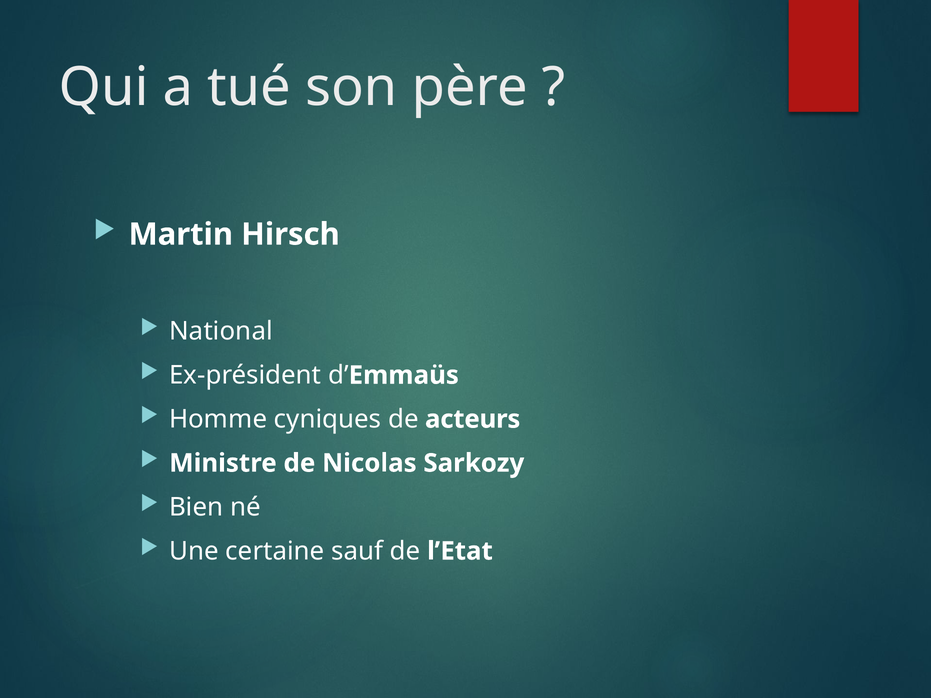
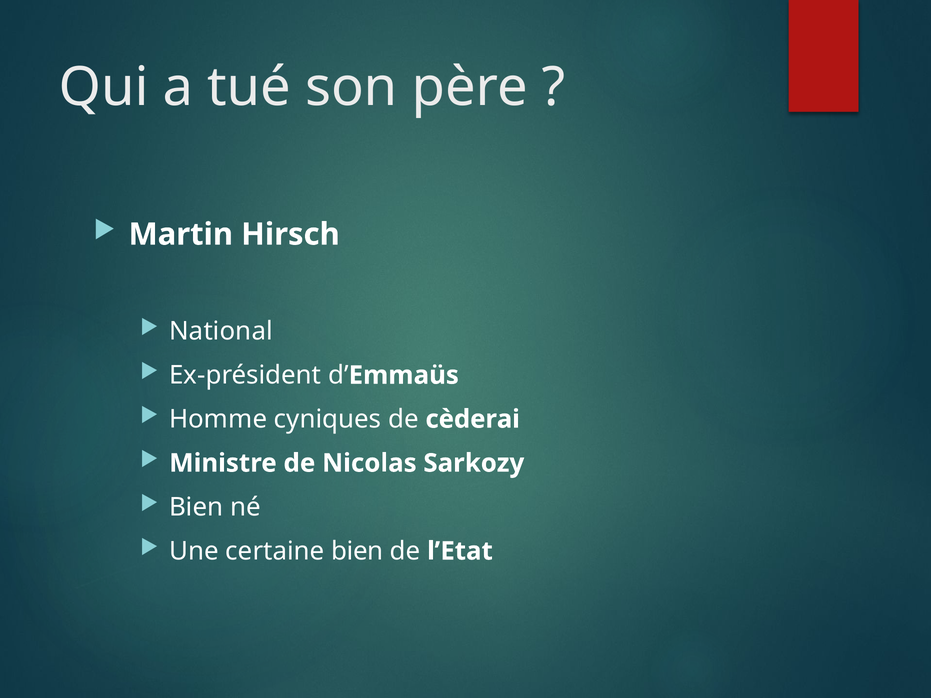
acteurs: acteurs -> cèderai (473, 419)
certaine sauf: sauf -> bien (357, 551)
